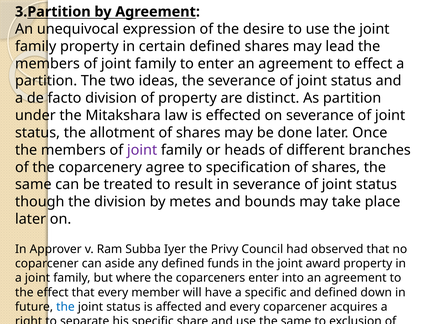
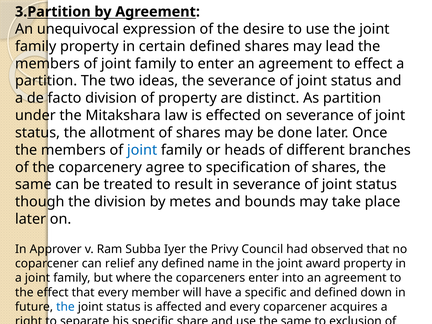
joint colour: purple -> blue (142, 150)
aside: aside -> relief (120, 264)
funds: funds -> name (223, 264)
